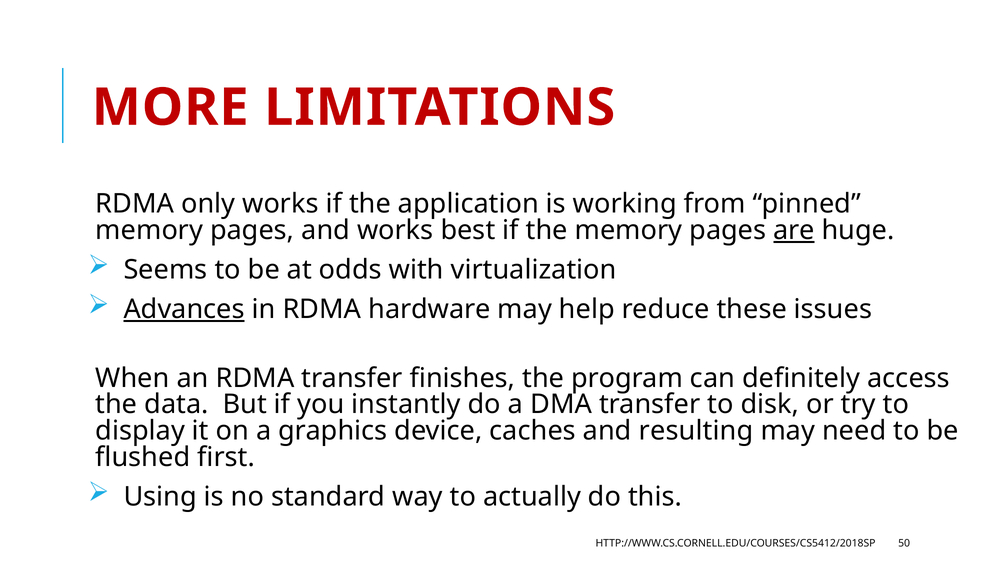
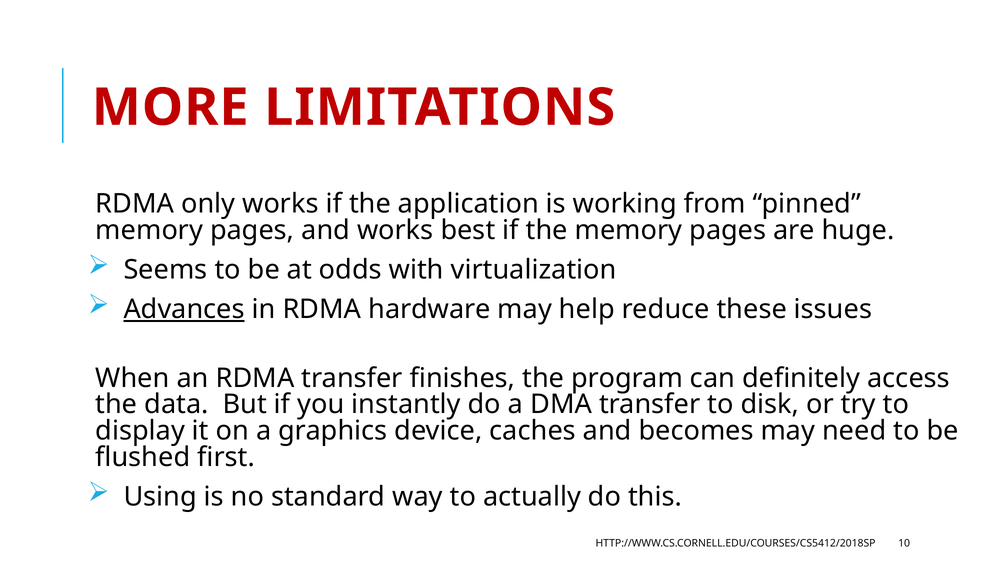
are underline: present -> none (794, 230)
resulting: resulting -> becomes (696, 431)
50: 50 -> 10 (904, 543)
